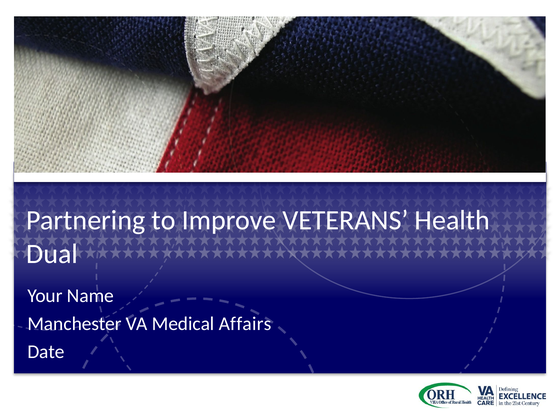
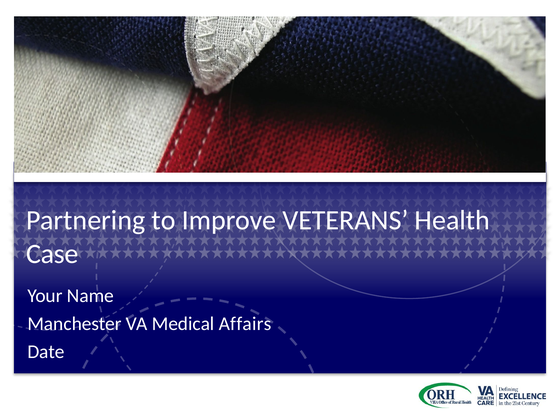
Dual: Dual -> Case (52, 254)
